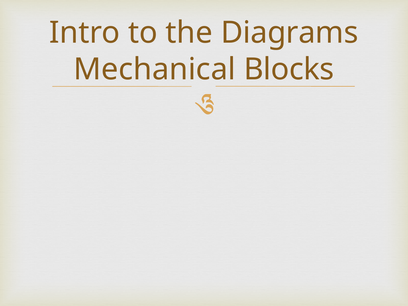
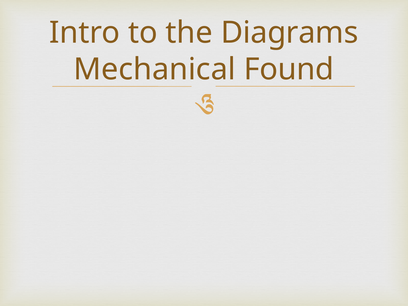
Blocks: Blocks -> Found (289, 69)
